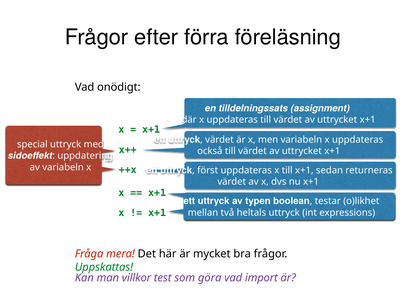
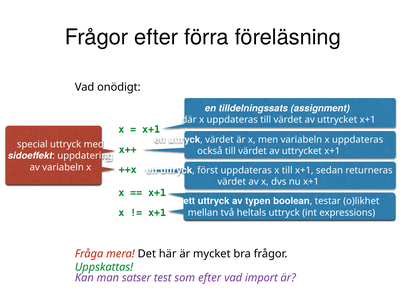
villkor: villkor -> satser (137, 277)
som göra: göra -> efter (210, 277)
